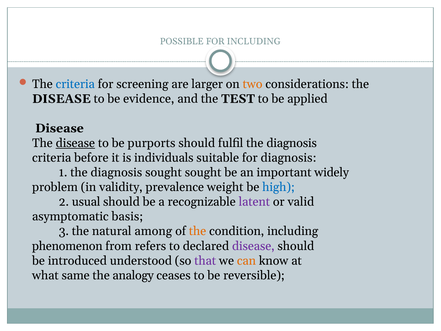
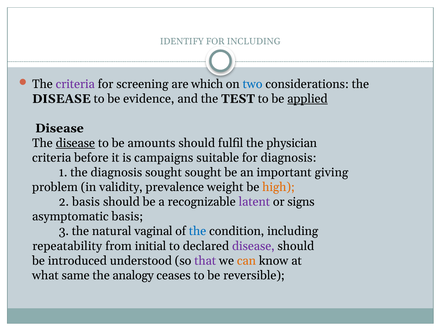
POSSIBLE: POSSIBLE -> IDENTIFY (182, 41)
criteria colour: blue -> purple (75, 84)
larger: larger -> which (207, 84)
two colour: orange -> blue (253, 84)
applied underline: none -> present (307, 99)
purports: purports -> amounts (151, 143)
fulfil the diagnosis: diagnosis -> physician (292, 143)
individuals: individuals -> campaigns (164, 158)
widely: widely -> giving (331, 172)
high colour: blue -> orange (279, 187)
2 usual: usual -> basis (86, 202)
valid: valid -> signs (301, 202)
among: among -> vaginal (153, 231)
the colour: orange -> blue (198, 231)
phenomenon: phenomenon -> repeatability (67, 246)
refers: refers -> initial (150, 246)
